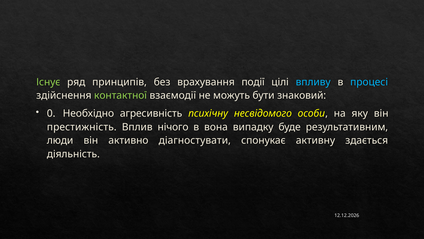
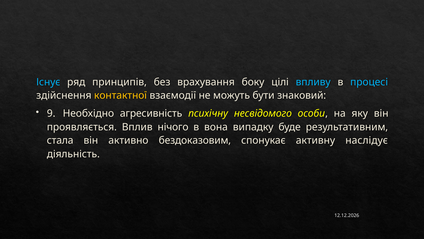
Існує colour: light green -> light blue (48, 82)
події: події -> боку (253, 82)
контактної colour: light green -> yellow (121, 95)
0: 0 -> 9 (51, 113)
престижність: престижність -> проявляється (82, 127)
люди: люди -> стала (60, 140)
діагностувати: діагностувати -> бездоказовим (195, 140)
здається: здається -> наслідує (367, 140)
